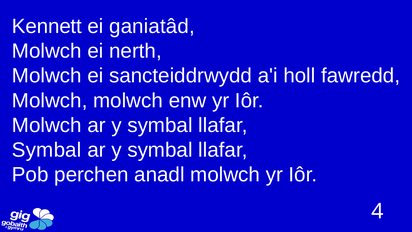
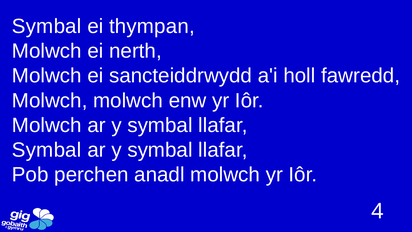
Kennett: Kennett -> Symbal (47, 26)
ganiatâd: ganiatâd -> thympan (152, 26)
